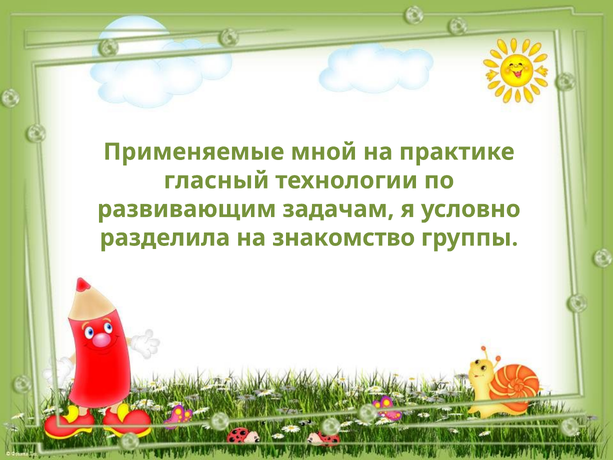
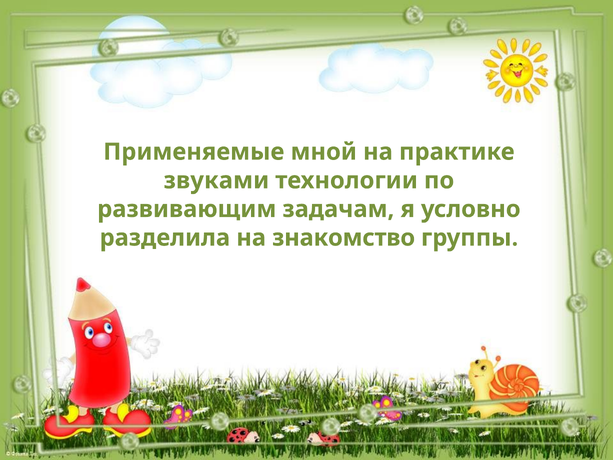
гласный: гласный -> звуками (216, 180)
